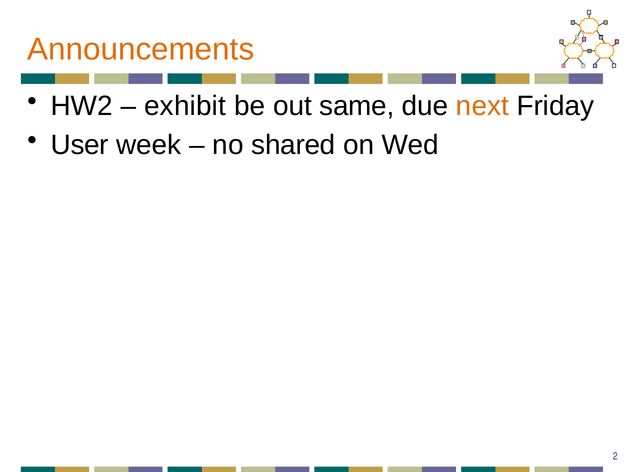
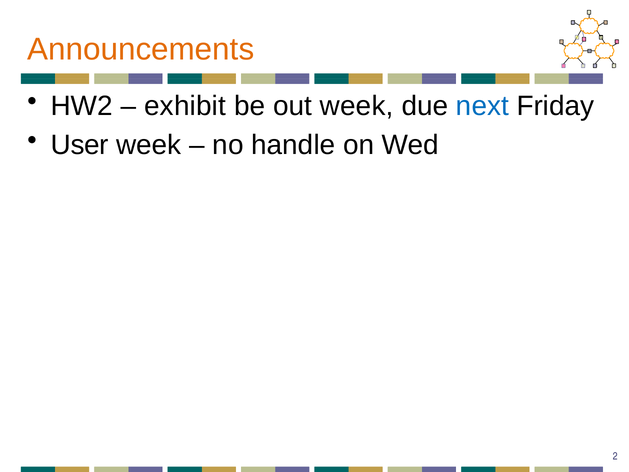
out same: same -> week (357, 106)
next colour: orange -> blue (482, 106)
shared: shared -> handle (293, 145)
